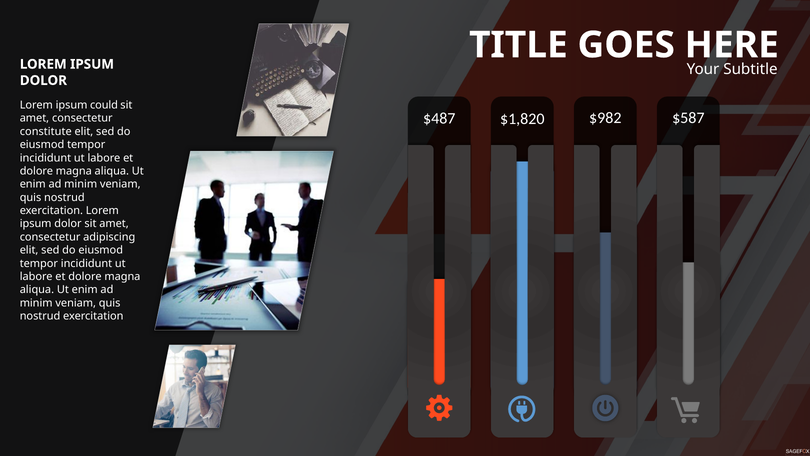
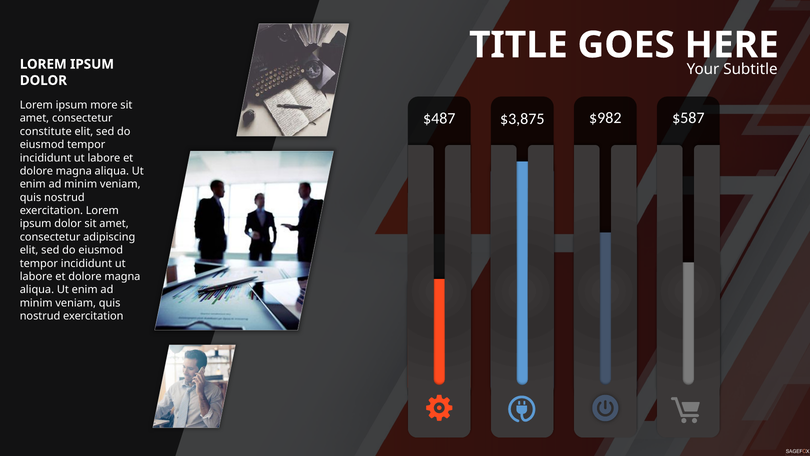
could: could -> more (104, 105)
$1,820: $1,820 -> $3,875 (522, 119)
